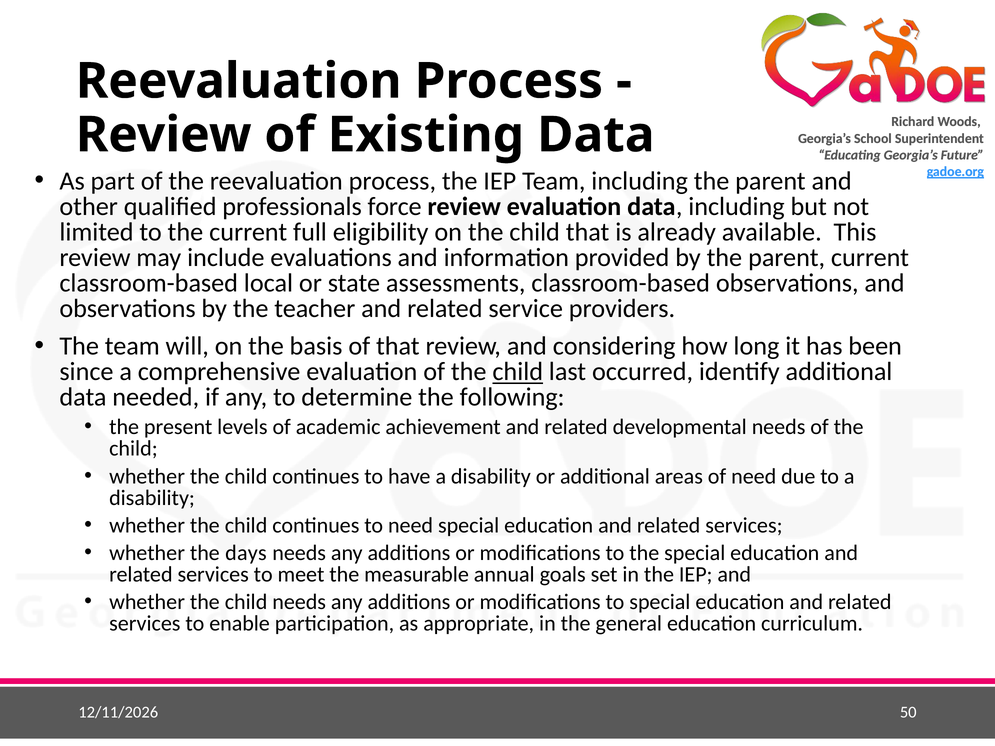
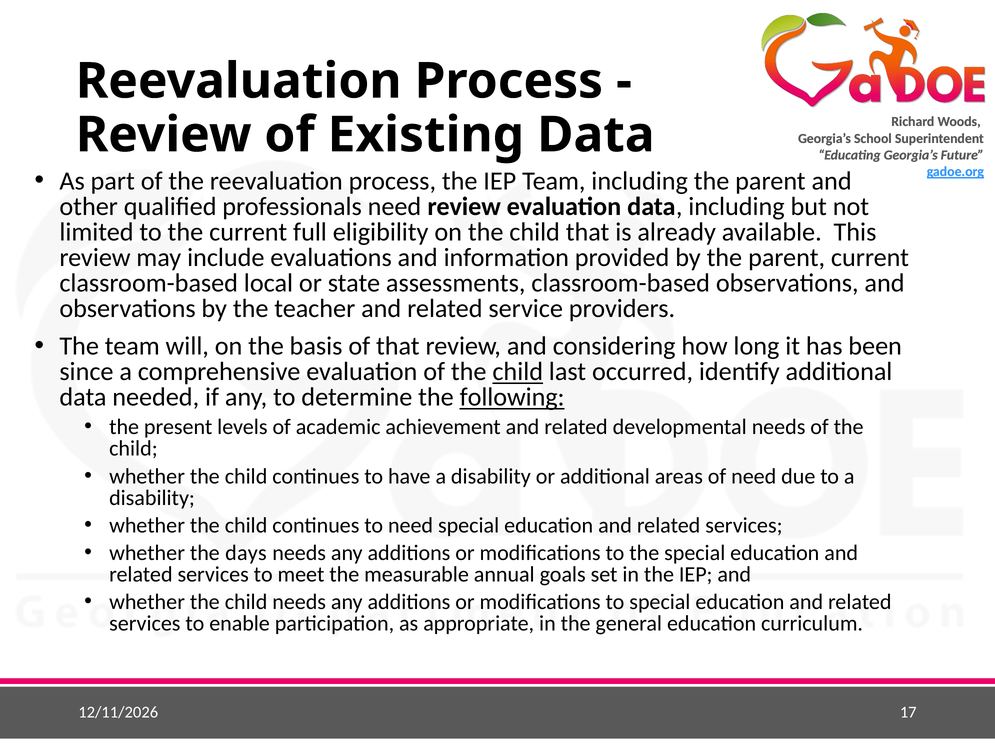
professionals force: force -> need (394, 207)
following underline: none -> present (512, 397)
50: 50 -> 17 (908, 712)
